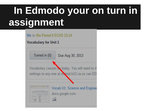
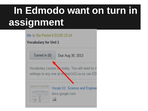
your: your -> want (78, 11)
